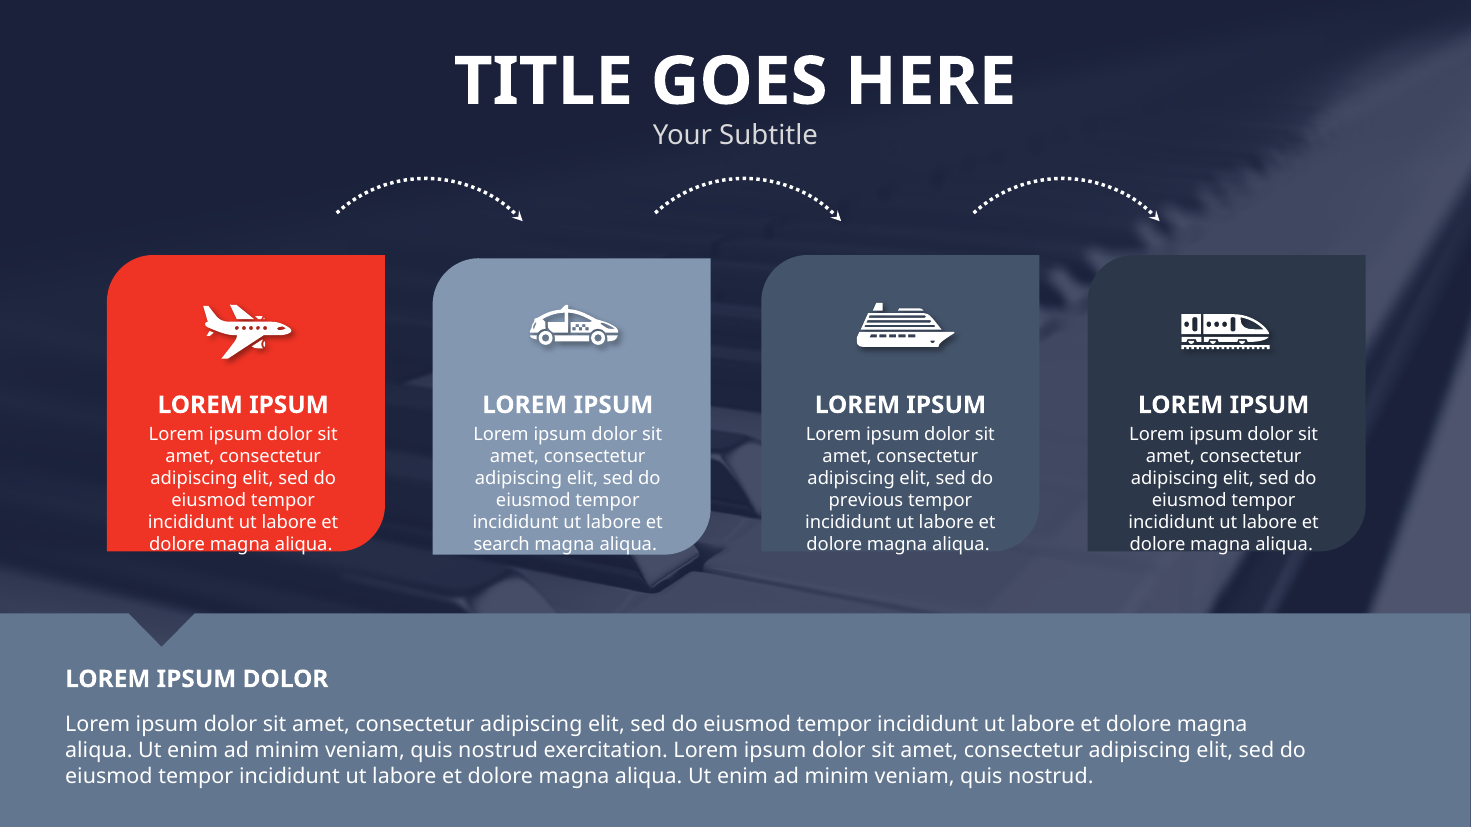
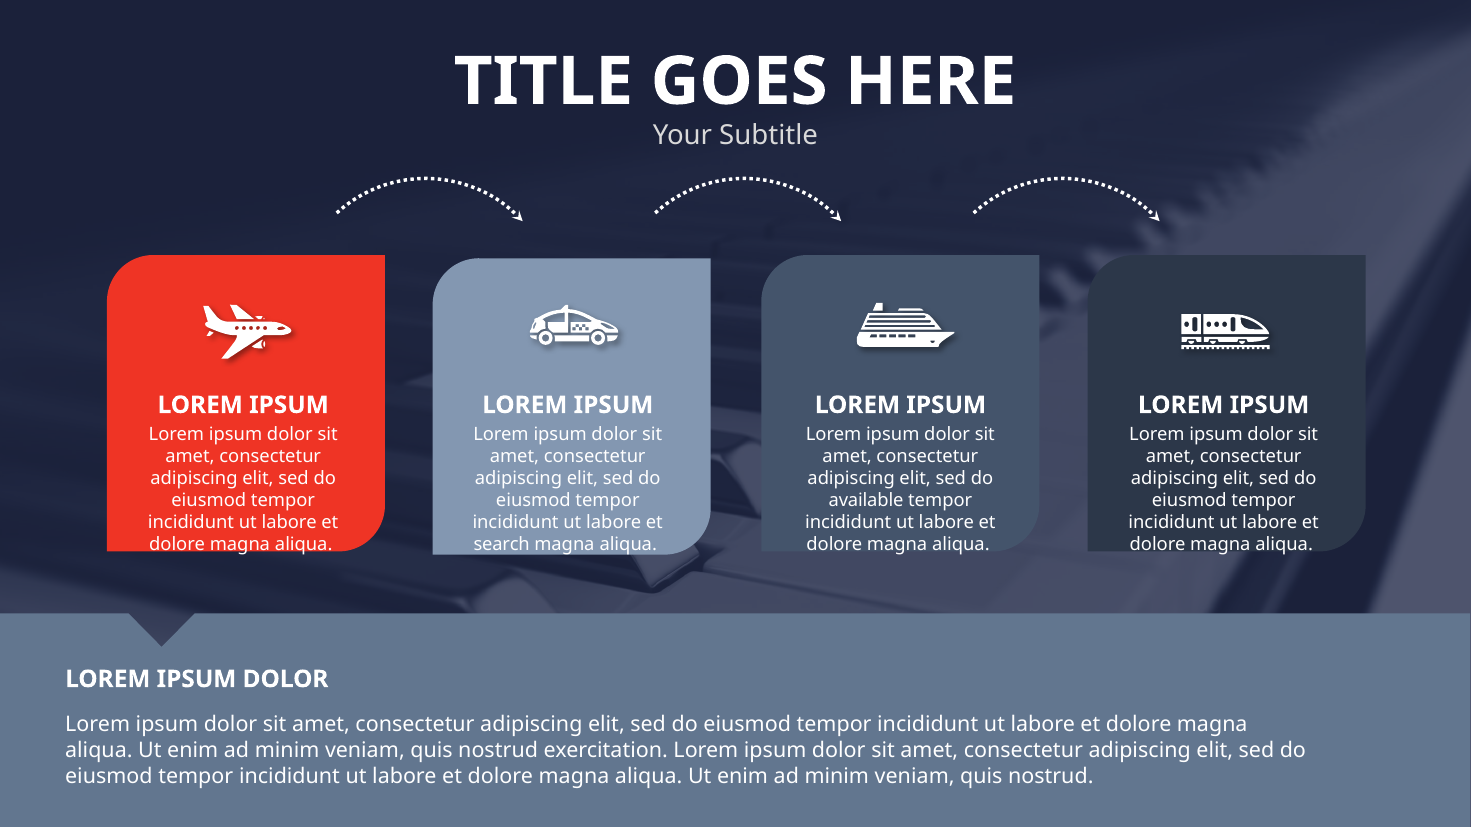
previous: previous -> available (866, 500)
